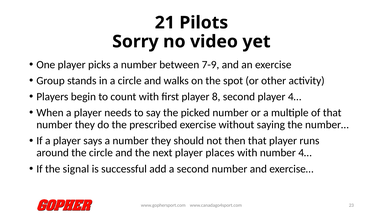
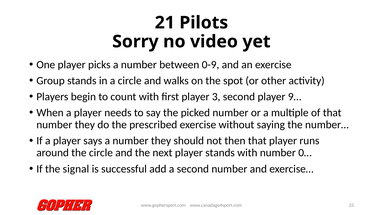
7-9: 7-9 -> 0-9 (211, 65)
8: 8 -> 3 (216, 97)
player 4…: 4… -> 9… (295, 97)
player places: places -> stands (220, 153)
number 4…: 4… -> 0… (305, 153)
